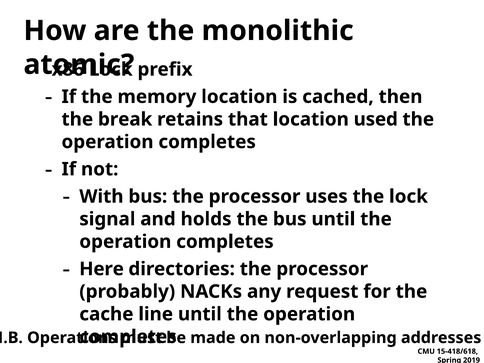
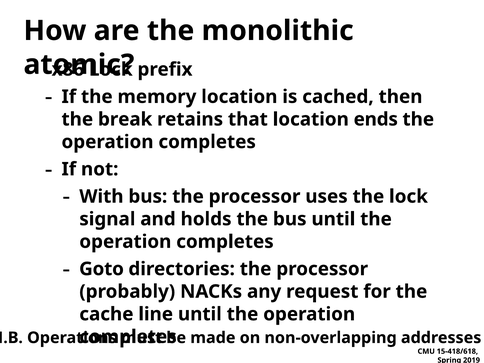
used: used -> ends (376, 119)
Here: Here -> Goto (102, 269)
